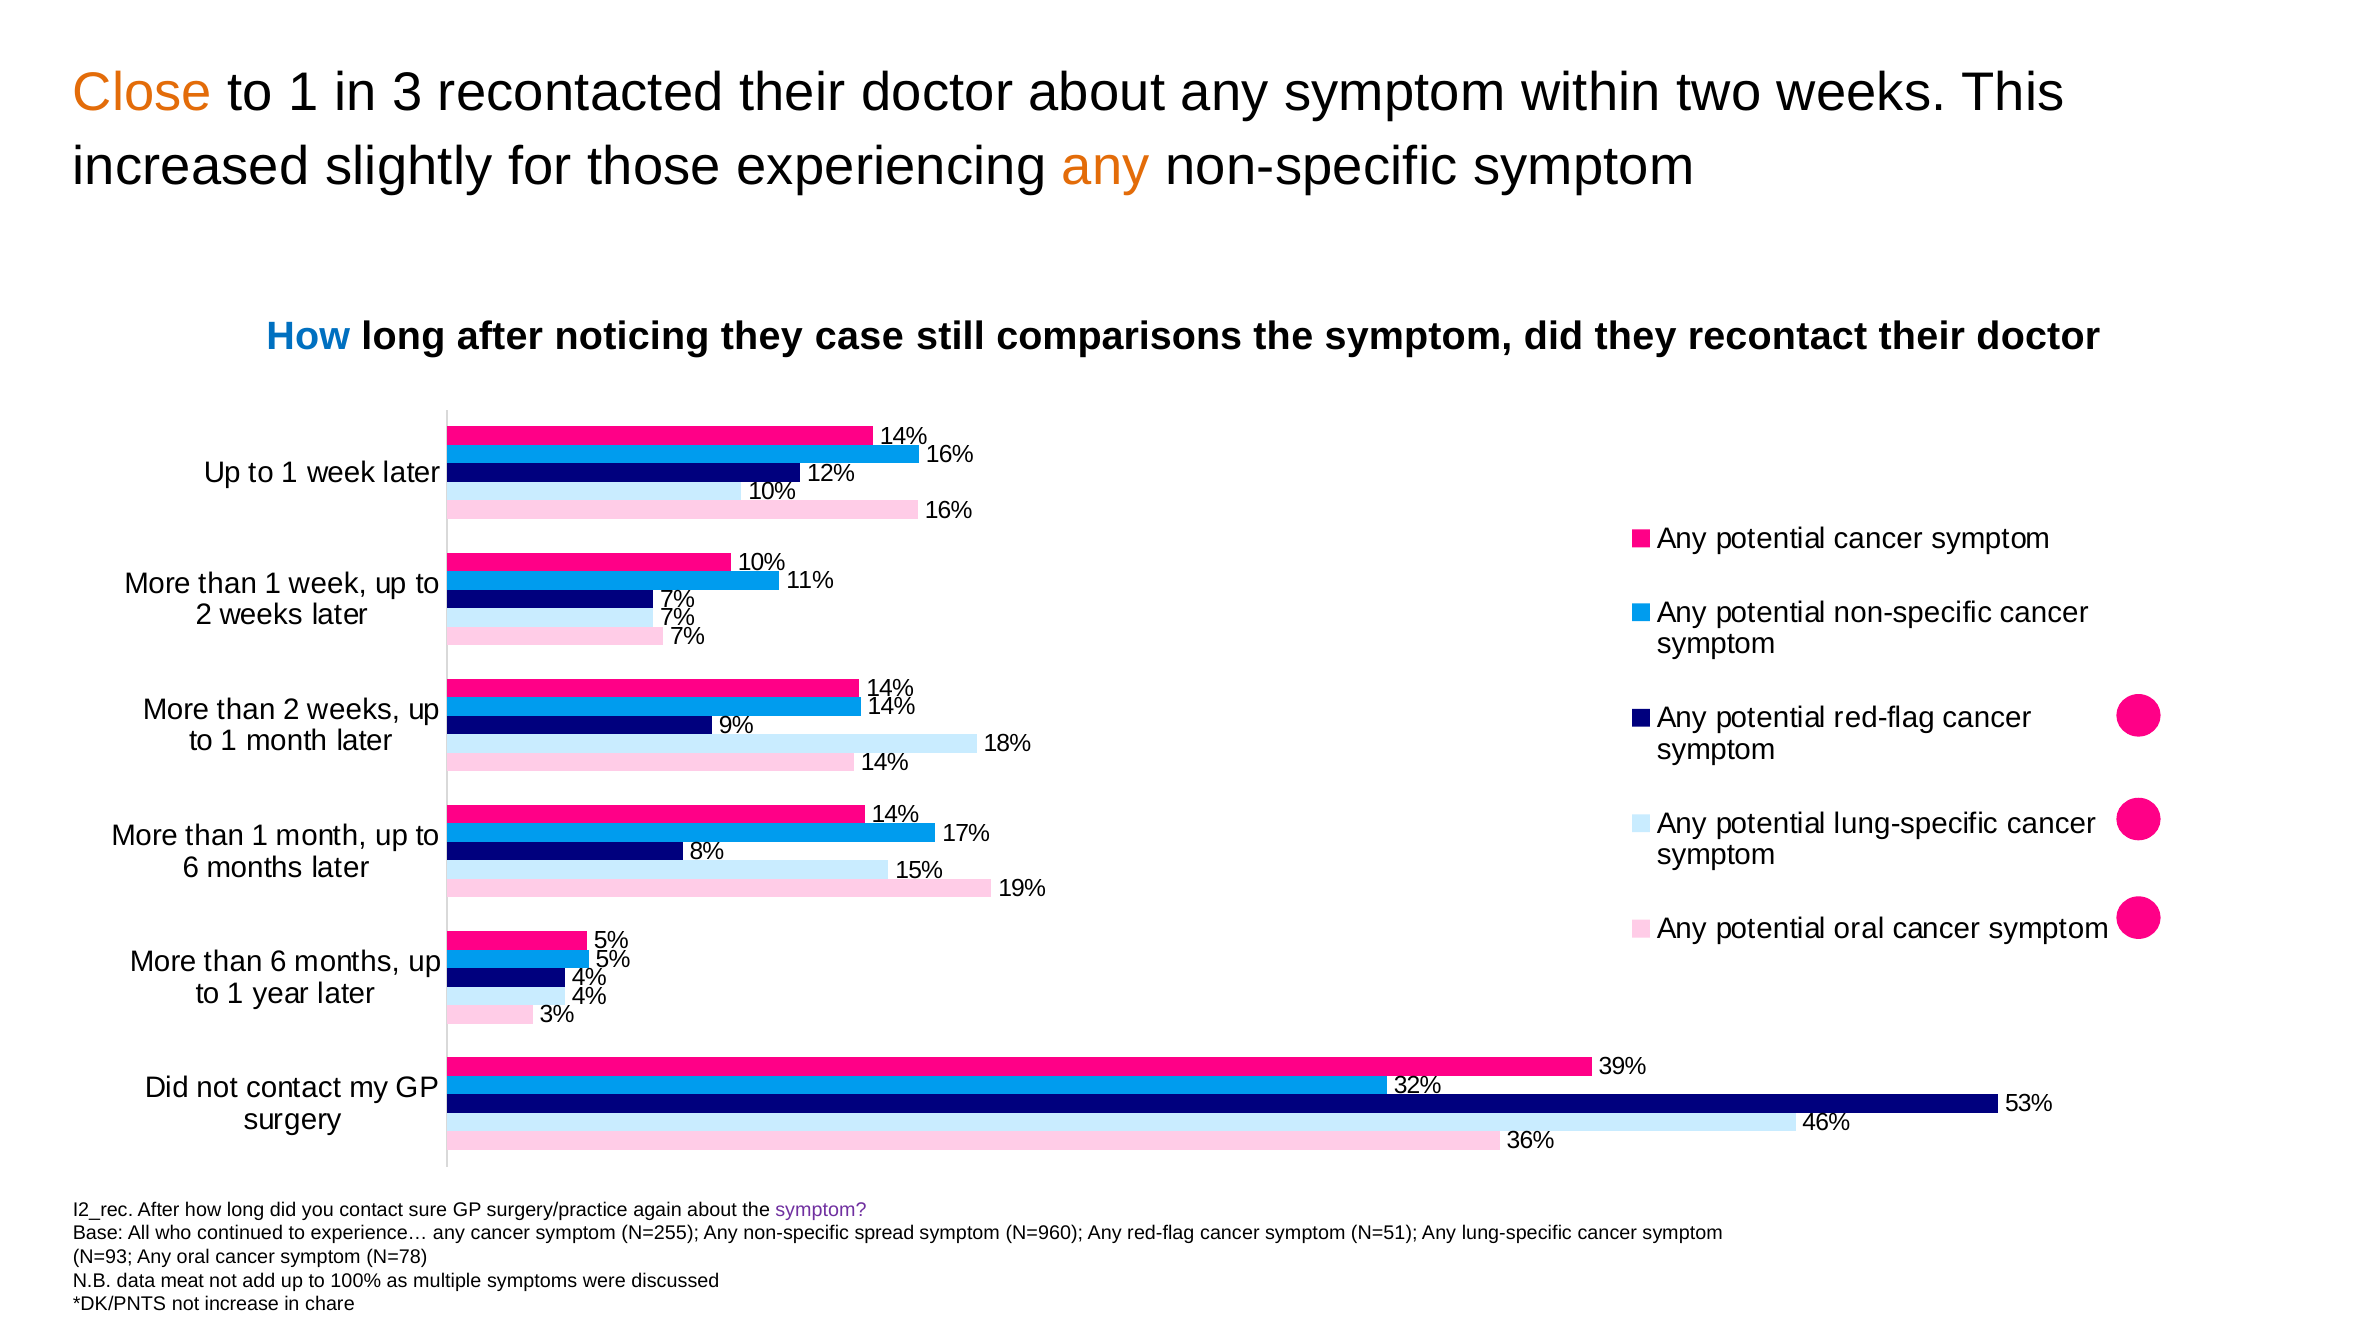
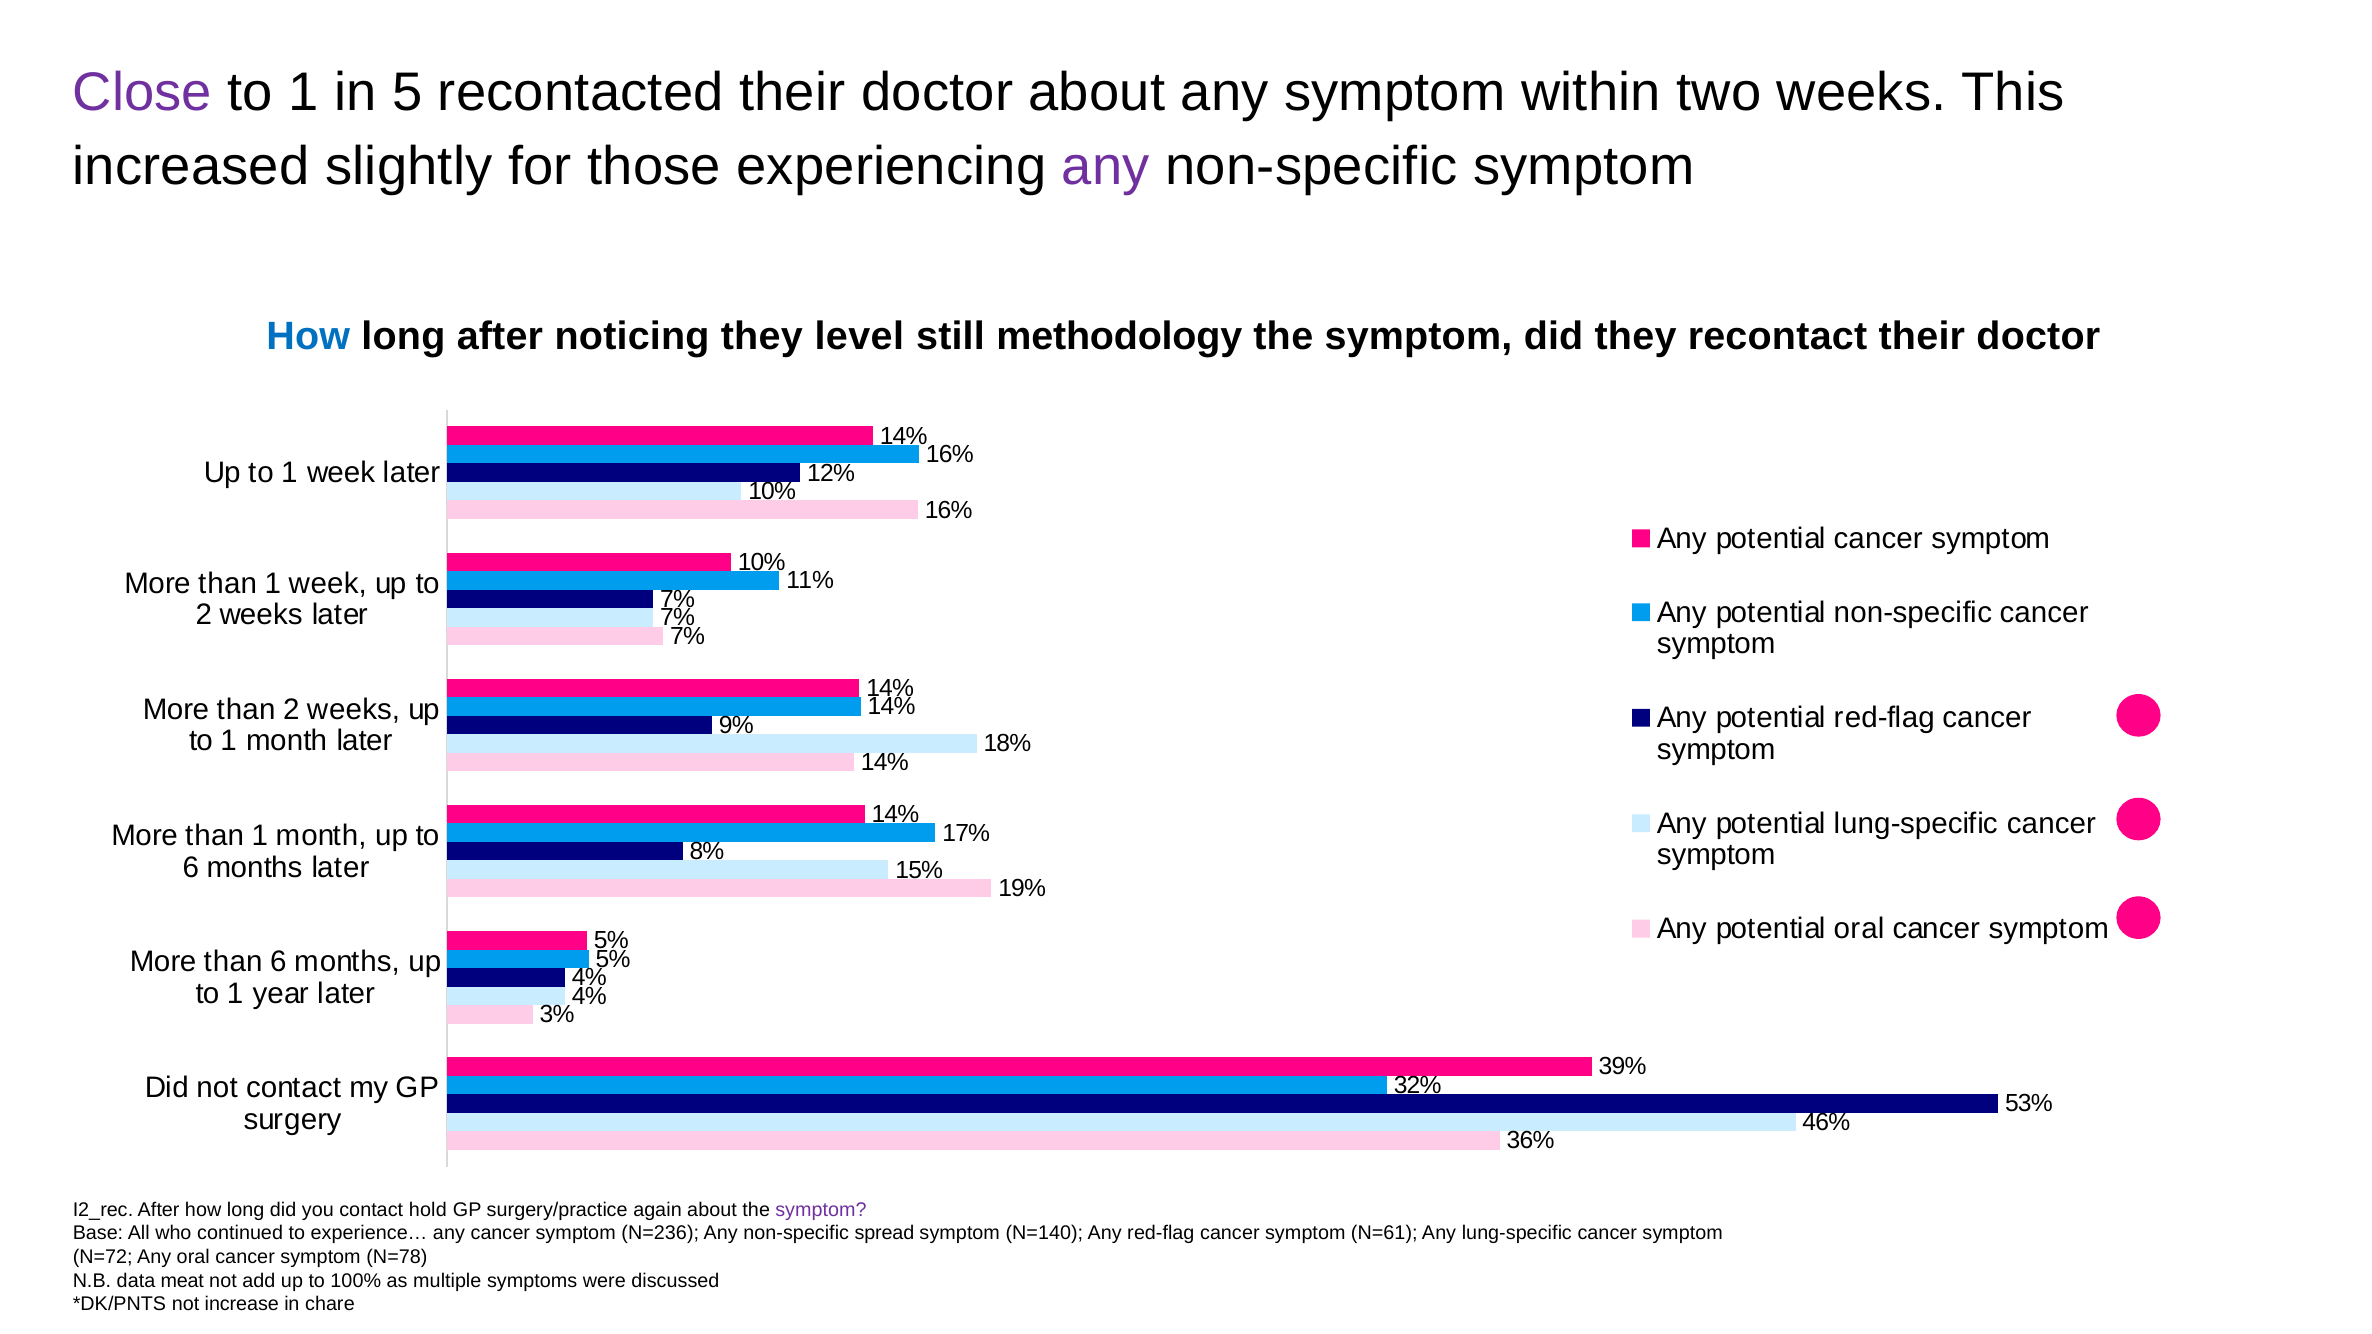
Close colour: orange -> purple (142, 93)
3: 3 -> 5 (408, 93)
any colour: orange -> purple (1106, 167)
case: case -> level (859, 336)
comparisons: comparisons -> methodology (1119, 336)
sure: sure -> hold (428, 1210)
N=255: N=255 -> N=236 (660, 1234)
N=960: N=960 -> N=140 (1044, 1234)
N=51: N=51 -> N=61 (1384, 1234)
N=93: N=93 -> N=72 (103, 1257)
